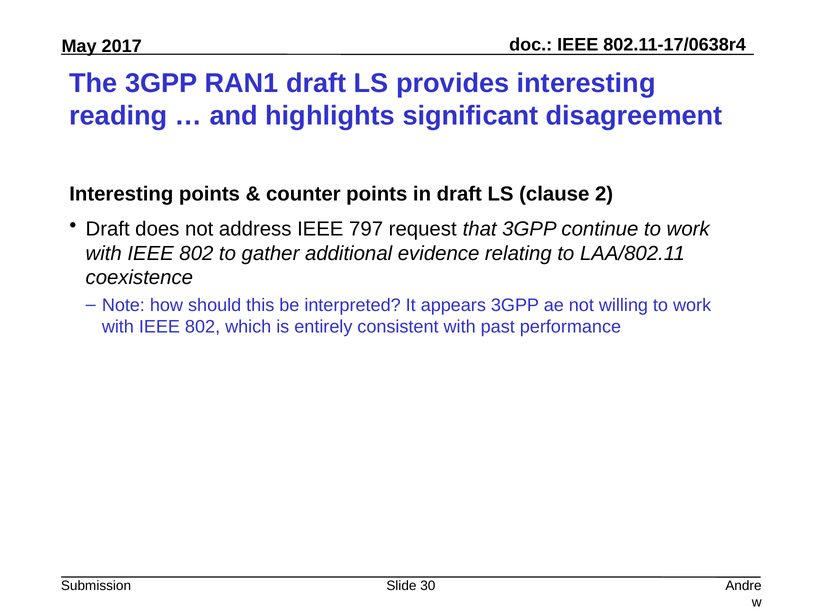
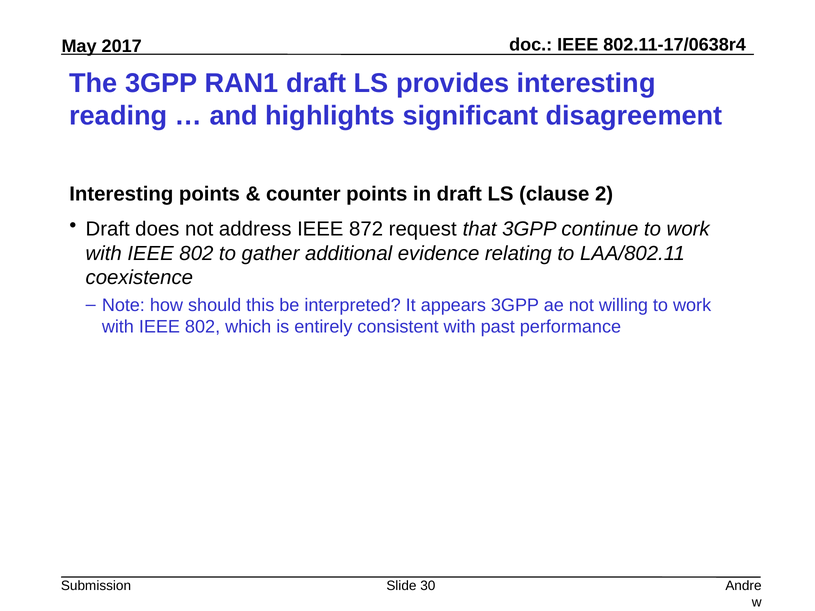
797: 797 -> 872 (366, 229)
